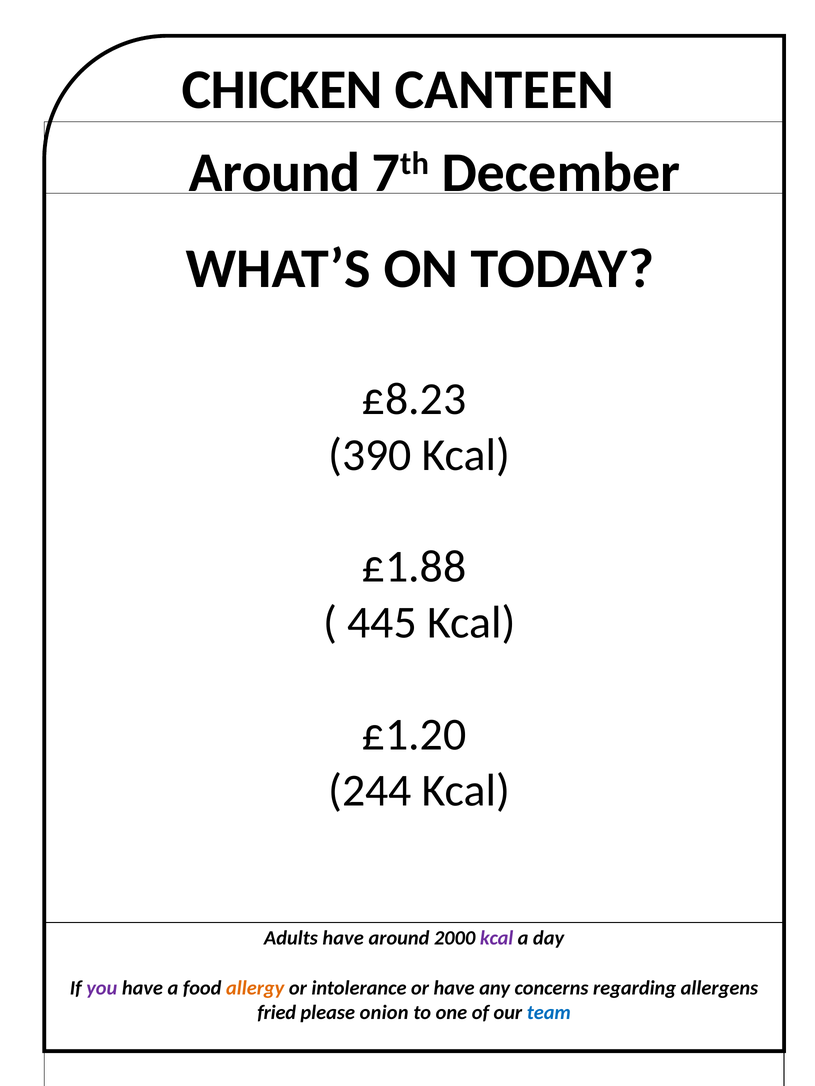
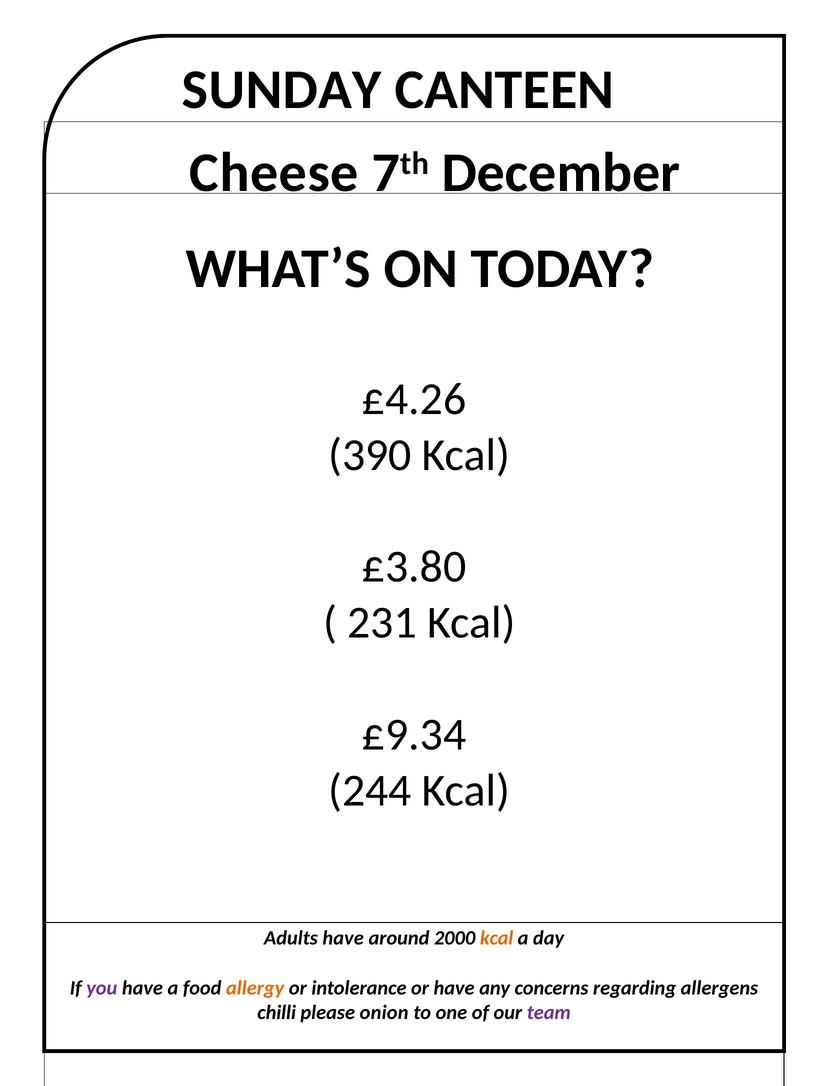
CHICKEN: CHICKEN -> SUNDAY (282, 90)
Around: Around -> Cheese (274, 173)
£8.23: £8.23 -> £4.26 (414, 399)
£1.88: £1.88 -> £3.80 (414, 567)
445: 445 -> 231 (382, 623)
£1.20: £1.20 -> £9.34 (414, 735)
kcal colour: purple -> orange (497, 939)
fried: fried -> chilli (277, 1013)
team colour: blue -> purple (549, 1013)
